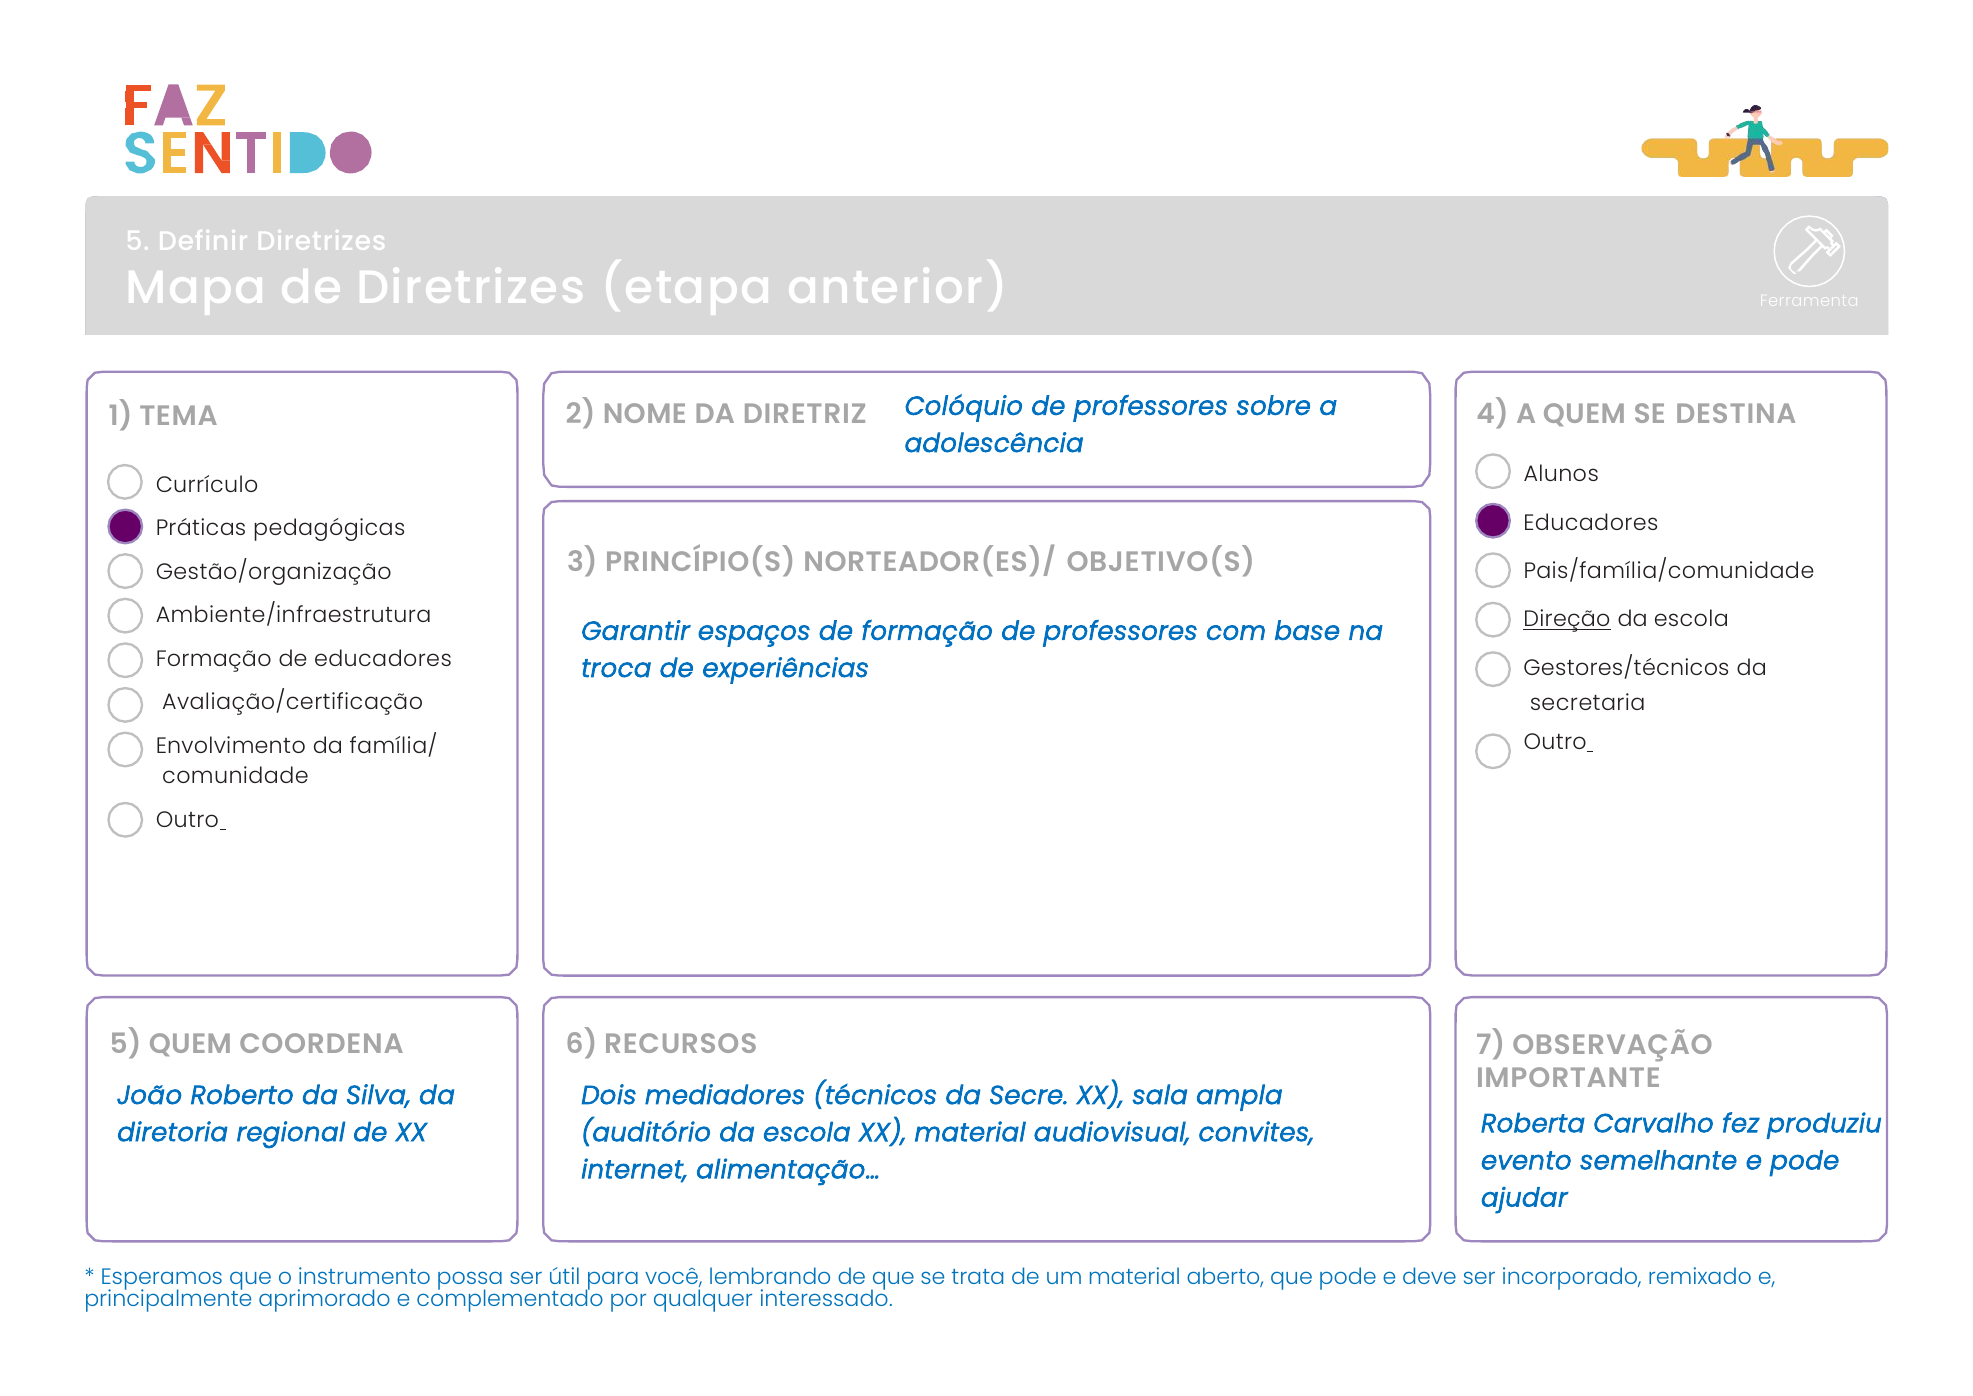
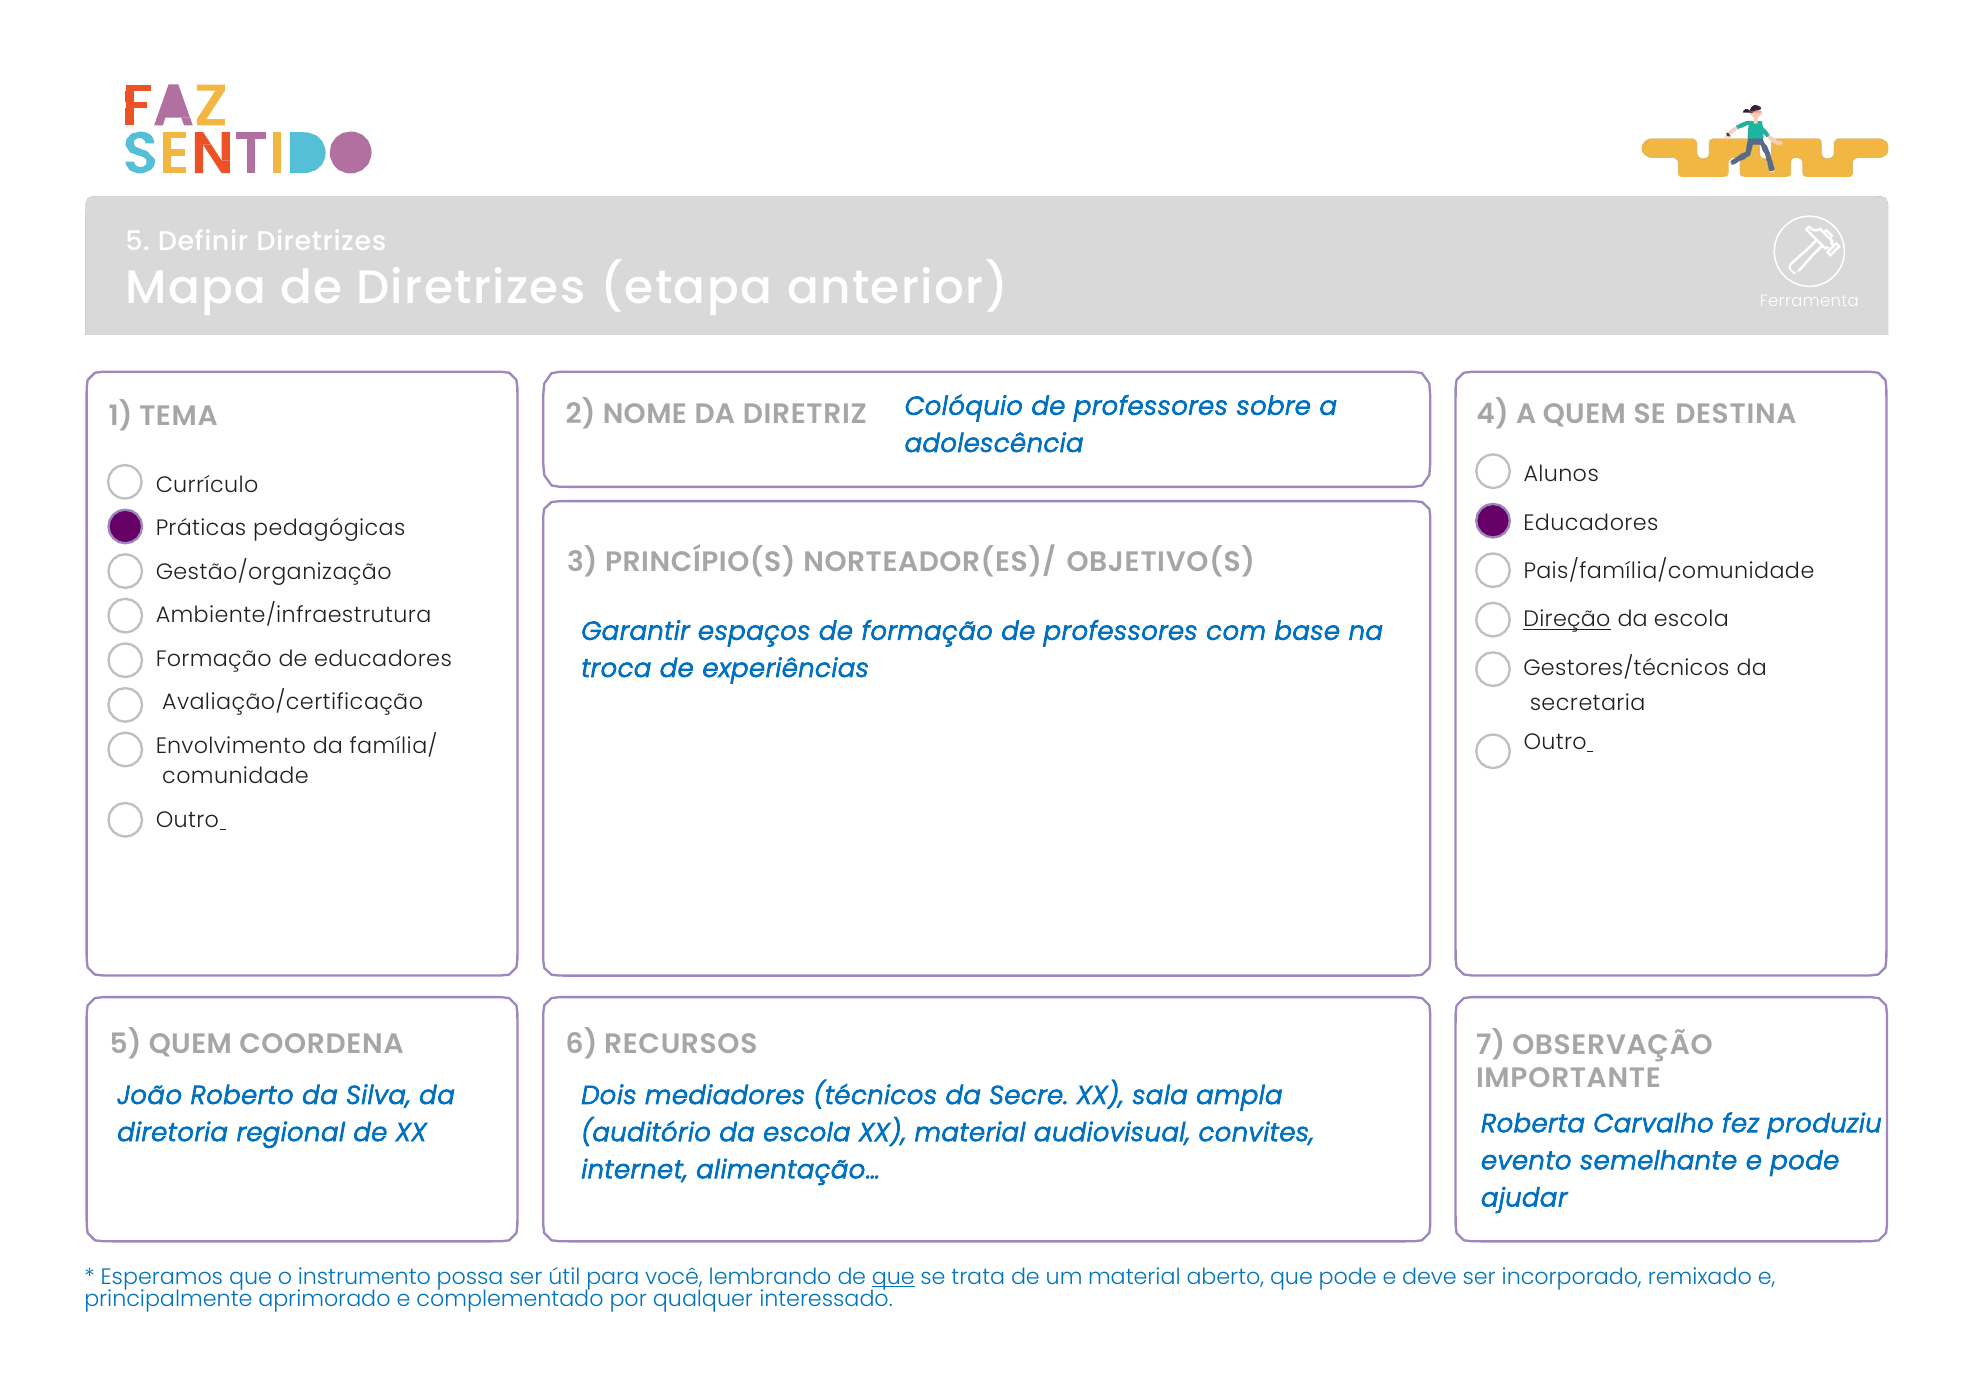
que underline: none -> present (893, 1277)
